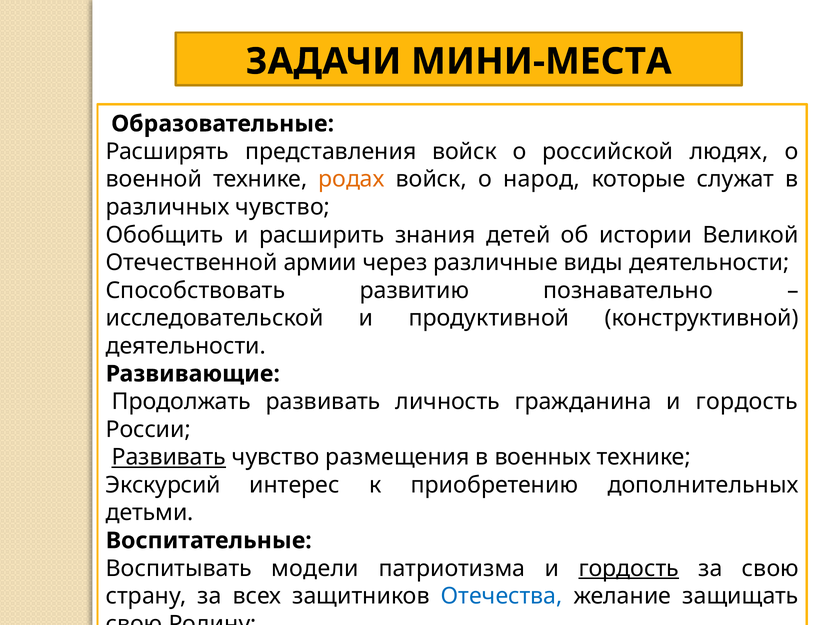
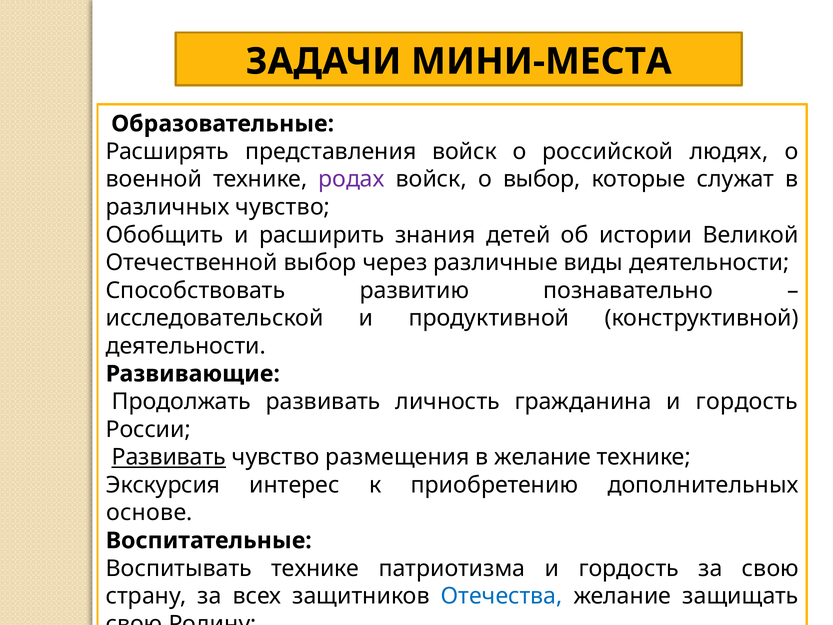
родах colour: orange -> purple (352, 179)
о народ: народ -> выбор (542, 179)
Отечественной армии: армии -> выбор (320, 263)
в военных: военных -> желание (543, 457)
Экскурсий: Экскурсий -> Экскурсия (163, 485)
детьми: детьми -> основе (149, 513)
Воспитывать модели: модели -> технике (315, 568)
гордость underline: present -> none (629, 568)
